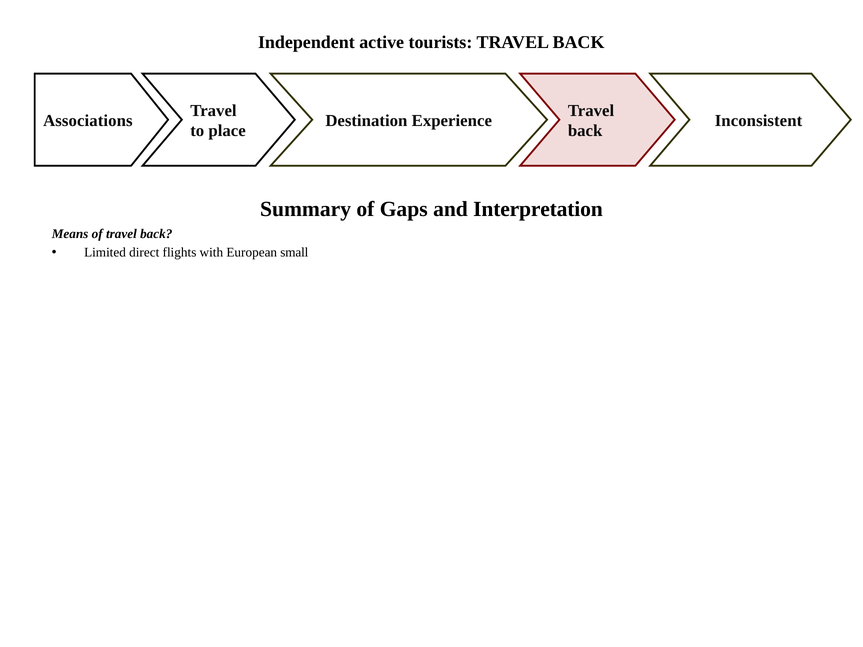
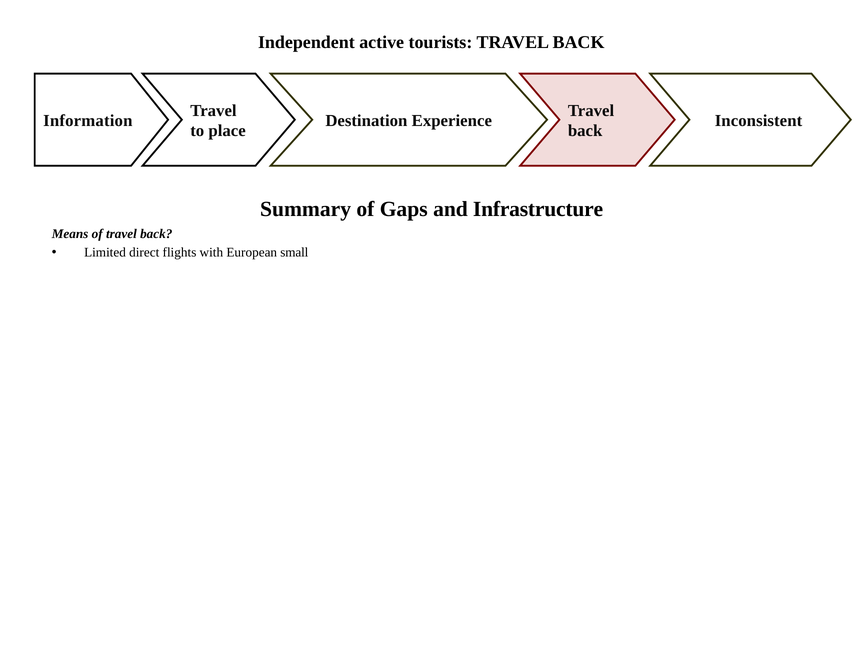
Associations: Associations -> Information (88, 121)
Interpretation: Interpretation -> Infrastructure (538, 209)
